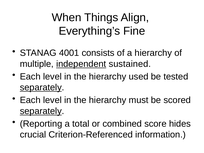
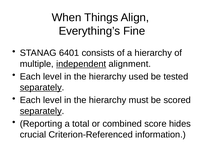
4001: 4001 -> 6401 (69, 53)
sustained: sustained -> alignment (130, 64)
